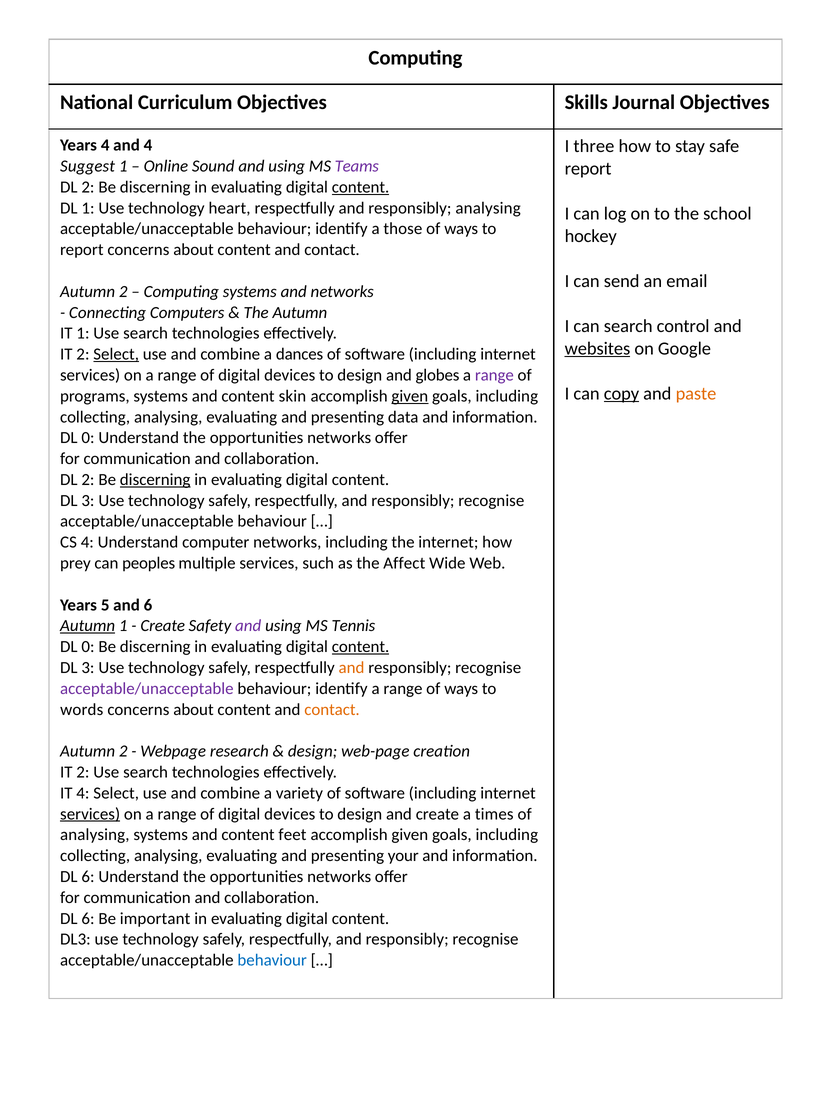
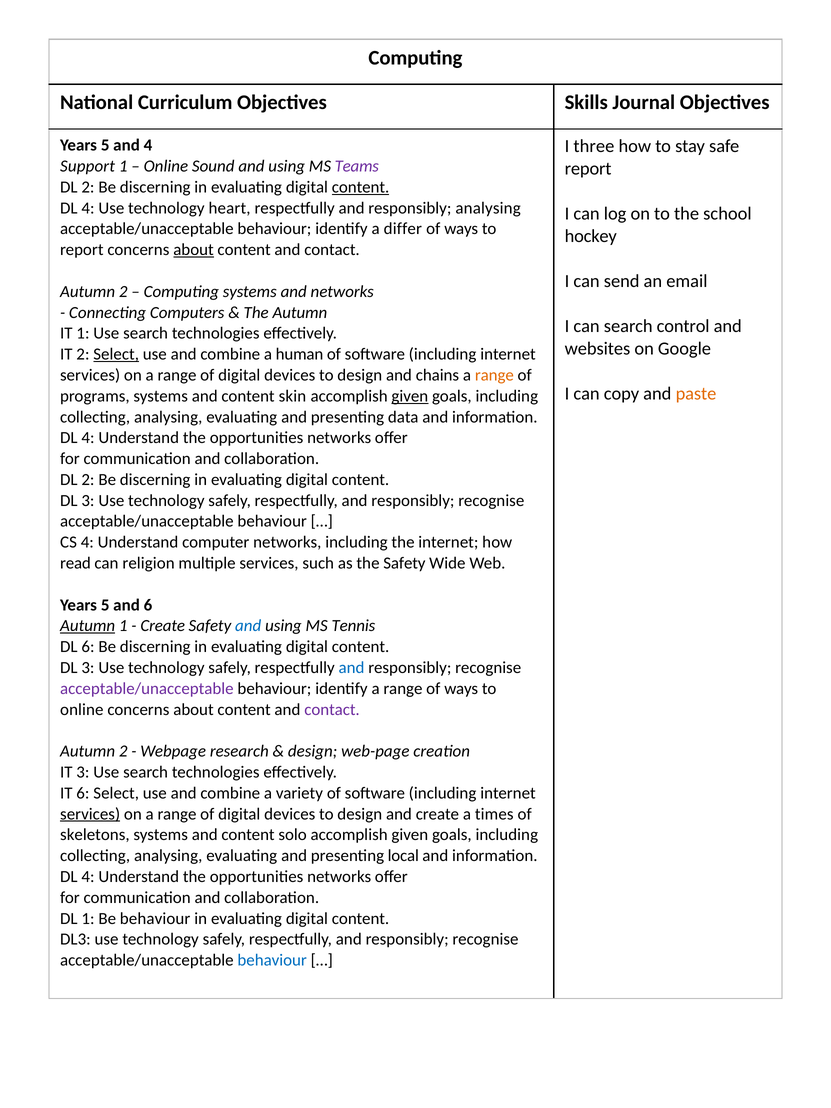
4: 4 -> 5 (105, 145)
Suggest: Suggest -> Support (88, 166)
1: 1 -> 4 (88, 208)
those: those -> differ (403, 229)
about underline: none -> present (193, 250)
websites underline: present -> none (598, 349)
dances: dances -> human (300, 354)
globes: globes -> chains (437, 375)
range colour: purple -> orange (494, 375)
copy underline: present -> none (621, 394)
0: 0 -> 4 (88, 438)
discerning underline: present -> none (155, 480)
prey: prey -> read (75, 563)
peoples: peoples -> religion (149, 563)
the Affect: Affect -> Safety (404, 563)
and colour: purple -> blue (248, 626)
0: 0 -> 6 (88, 647)
content underline: present -> none (361, 647)
and colour: orange -> blue (351, 668)
words: words -> online (82, 709)
contact colour: orange -> purple (332, 709)
2: 2 -> 3 (83, 772)
IT 4: 4 -> 6 (83, 793)
analysing: analysing -> skeletons (95, 835)
feet: feet -> solo (293, 835)
your: your -> local (403, 856)
6: 6 -> 4 (88, 877)
6: 6 -> 1 (88, 918)
Be important: important -> behaviour (155, 918)
